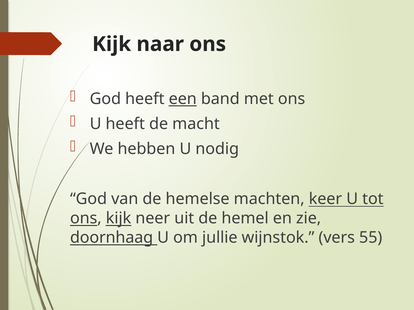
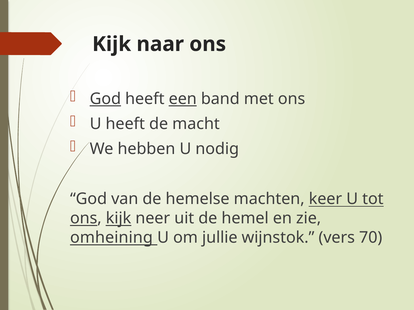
God underline: none -> present (105, 99)
doornhaag: doornhaag -> omheining (111, 238)
55: 55 -> 70 (371, 238)
